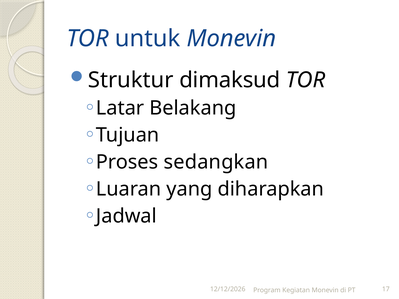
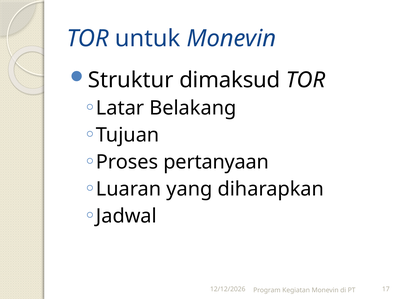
sedangkan: sedangkan -> pertanyaan (216, 162)
